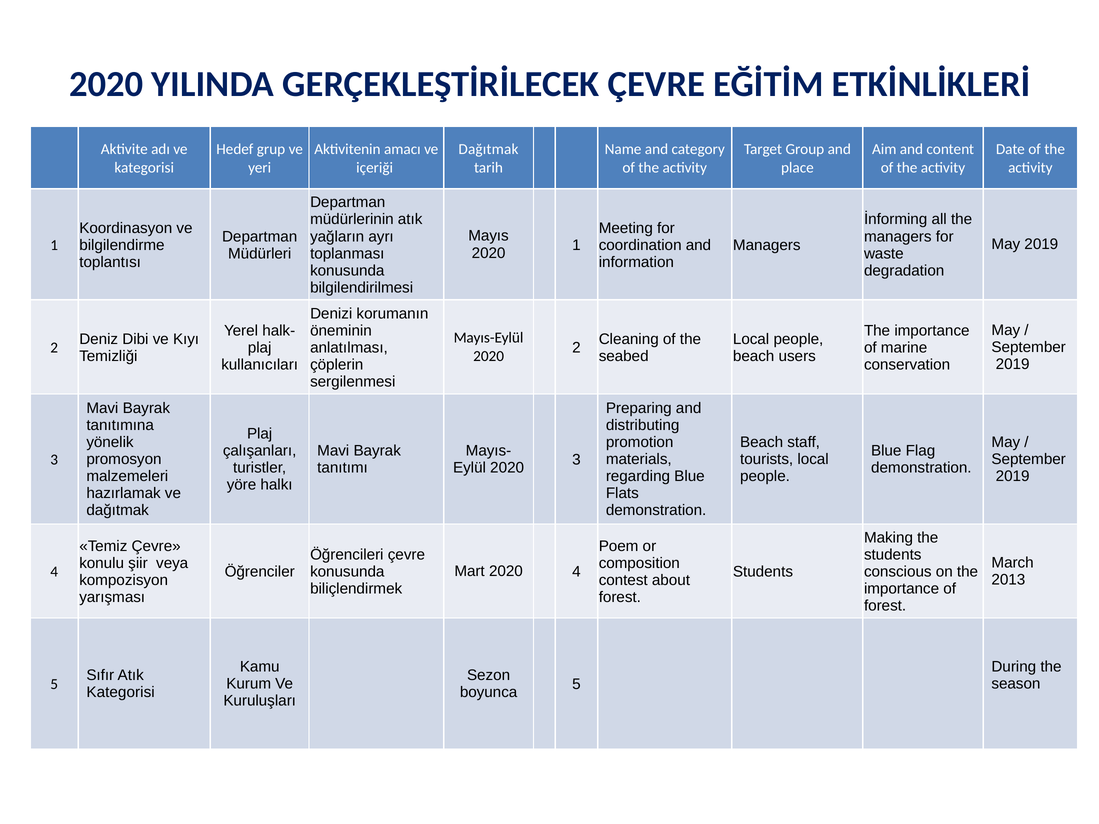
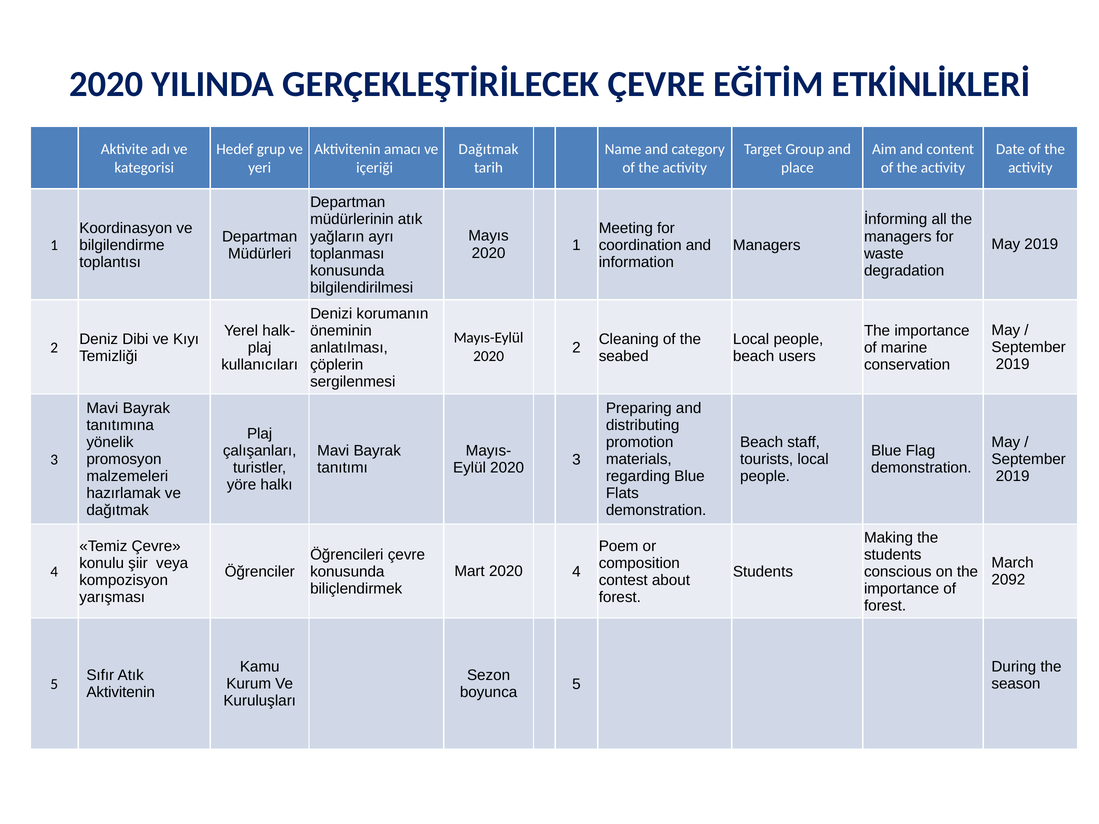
2013: 2013 -> 2092 (1008, 580)
Kategorisi: Kategorisi -> Aktivitenin (121, 692)
